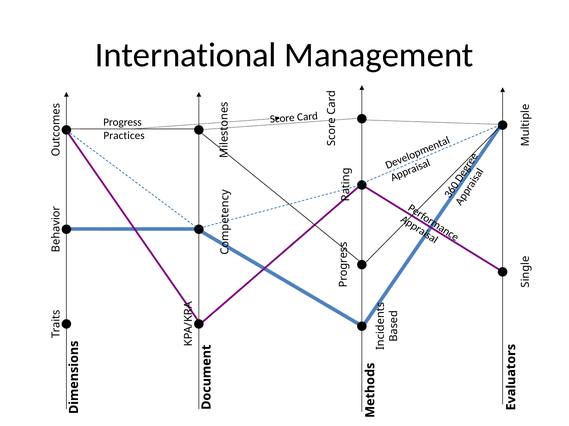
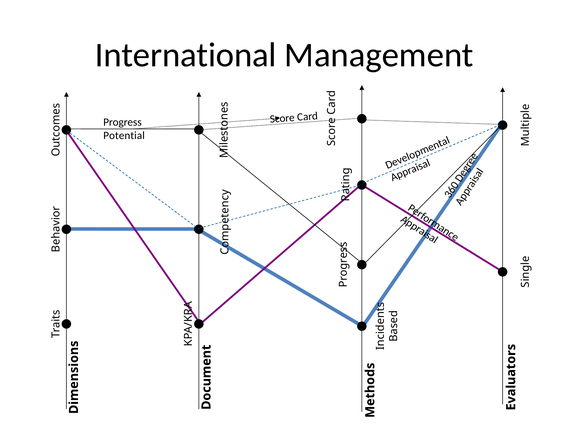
Practices: Practices -> Potential (124, 136)
